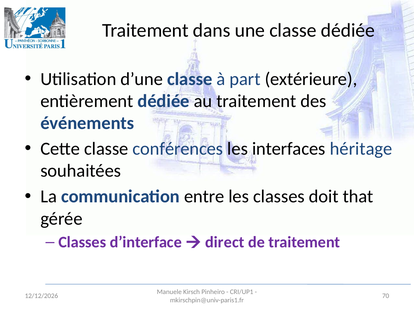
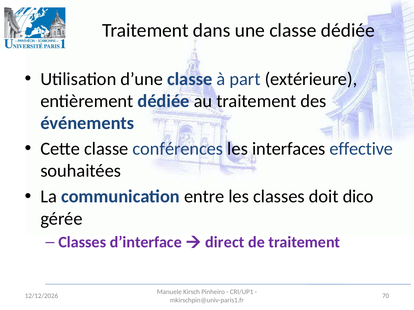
héritage: héritage -> effective (361, 149)
that: that -> dico (358, 197)
